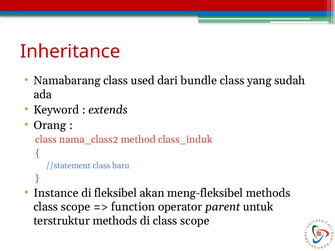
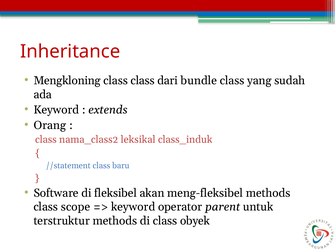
Namabarang: Namabarang -> Mengkloning (67, 81)
class used: used -> class (143, 81)
method: method -> leksikal (138, 140)
Instance: Instance -> Software (56, 193)
function: function -> keyword (133, 207)
di class scope: scope -> obyek (195, 221)
